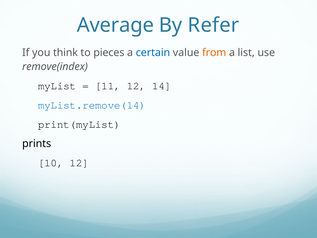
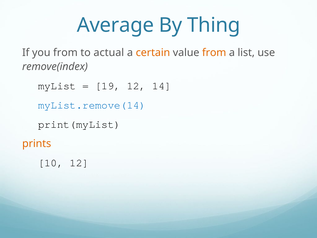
Refer: Refer -> Thing (214, 25)
you think: think -> from (65, 53)
pieces: pieces -> actual (109, 53)
certain colour: blue -> orange (153, 53)
11: 11 -> 19 (108, 86)
prints colour: black -> orange (37, 143)
